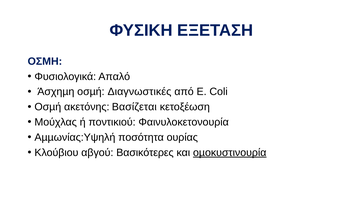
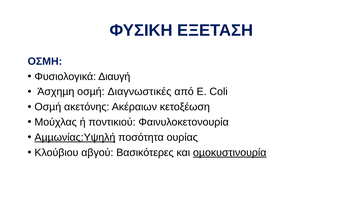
Απαλό: Απαλό -> Διαυγή (114, 77)
Βασίζεται: Βασίζεται -> Ακέραιων (134, 107)
Αµµωνίας:Υψηλή underline: none -> present (75, 137)
